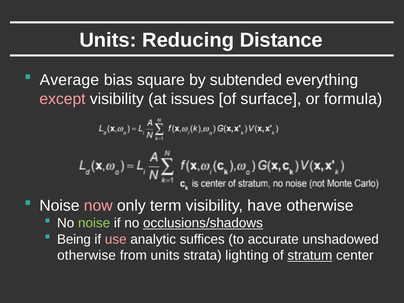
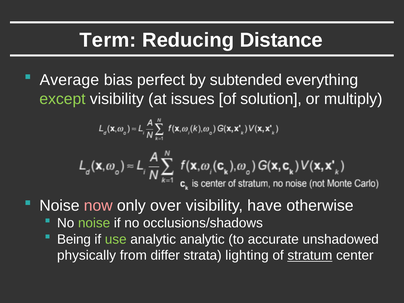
Units: Units -> Term (108, 40)
square: square -> perfect (161, 80)
except colour: pink -> light green (62, 99)
surface: surface -> solution (271, 99)
formula: formula -> multiply (353, 99)
term: term -> over (166, 206)
occlusions/shadows underline: present -> none (203, 223)
use colour: pink -> light green (116, 239)
analytic suffices: suffices -> analytic (202, 239)
otherwise: otherwise -> physically (87, 255)
from units: units -> differ (165, 255)
